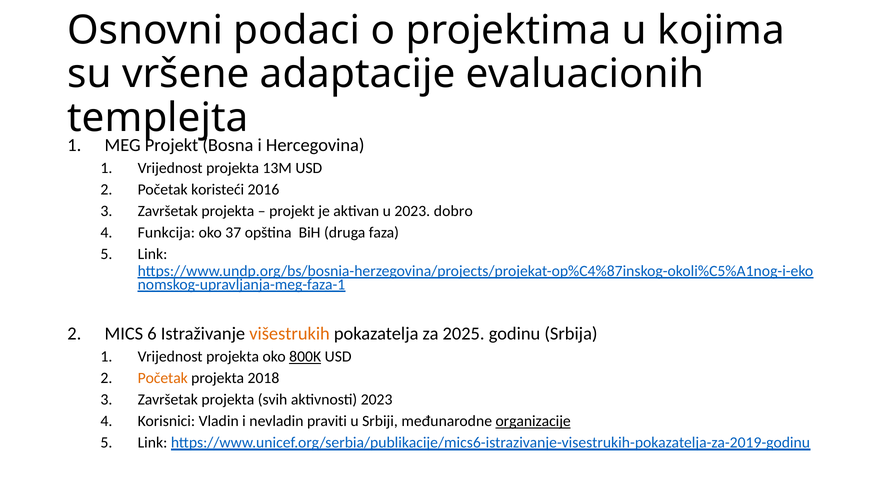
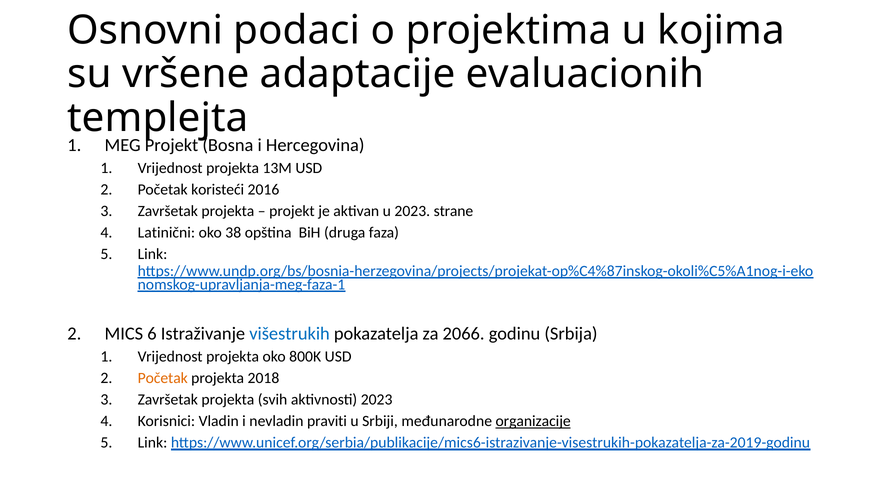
dobro: dobro -> strane (453, 211)
Funkcija: Funkcija -> Latinični (166, 233)
37: 37 -> 38 (233, 233)
višestrukih colour: orange -> blue (290, 334)
2025: 2025 -> 2066 (464, 334)
800K underline: present -> none (305, 357)
